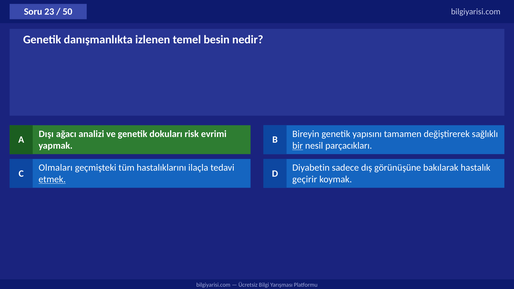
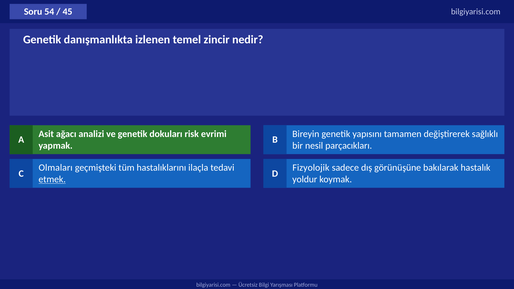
23: 23 -> 54 (49, 12)
50: 50 -> 45 (67, 12)
besin: besin -> zincir (217, 40)
Dışı: Dışı -> Asit (46, 134)
bir underline: present -> none (298, 146)
Diyabetin: Diyabetin -> Fizyolojik (311, 168)
geçirir: geçirir -> yoldur (305, 179)
